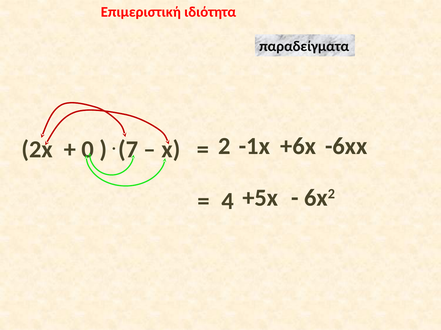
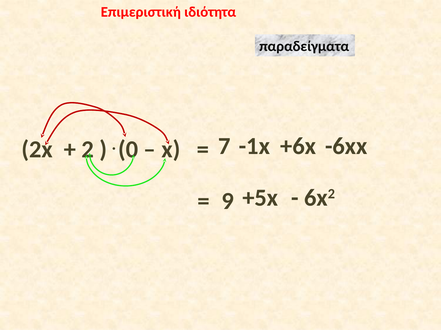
0: 0 -> 2 (88, 150)
7: 7 -> 0 (128, 150)
2: 2 -> 7 (224, 146)
4: 4 -> 9 (228, 201)
